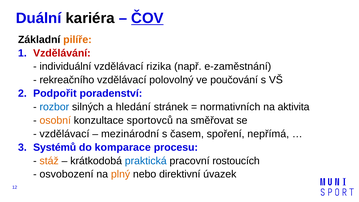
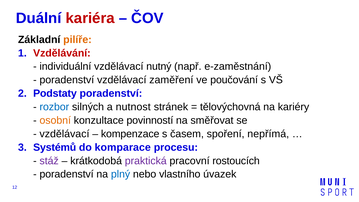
kariéra colour: black -> red (90, 18)
ČOV underline: present -> none (147, 18)
rizika: rizika -> nutný (159, 67)
rekreačního: rekreačního -> poradenství (67, 80)
polovolný: polovolný -> zaměření (171, 80)
Podpořit: Podpořit -> Podstaty (55, 93)
hledání: hledání -> nutnost (133, 107)
normativních: normativních -> tělovýchovná (230, 107)
aktivita: aktivita -> kariéry (294, 107)
sportovců: sportovců -> povinností (150, 120)
mezinárodní: mezinárodní -> kompenzace (130, 134)
stáž colour: orange -> purple (49, 161)
praktická colour: blue -> purple (146, 161)
osvobození: osvobození -> poradenství (67, 174)
plný colour: orange -> blue (121, 174)
direktivní: direktivní -> vlastního (180, 174)
